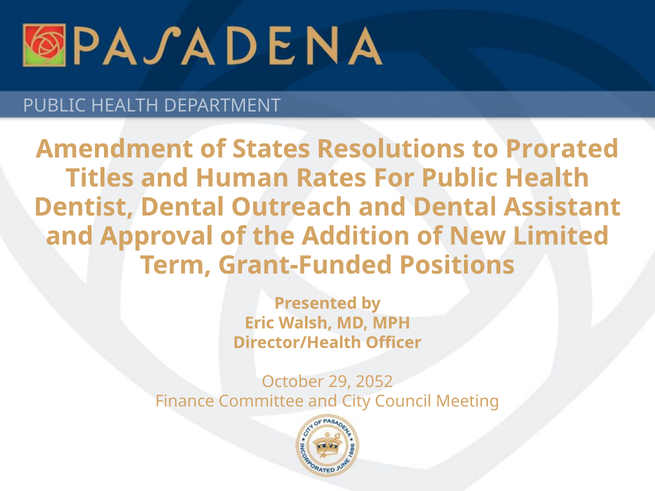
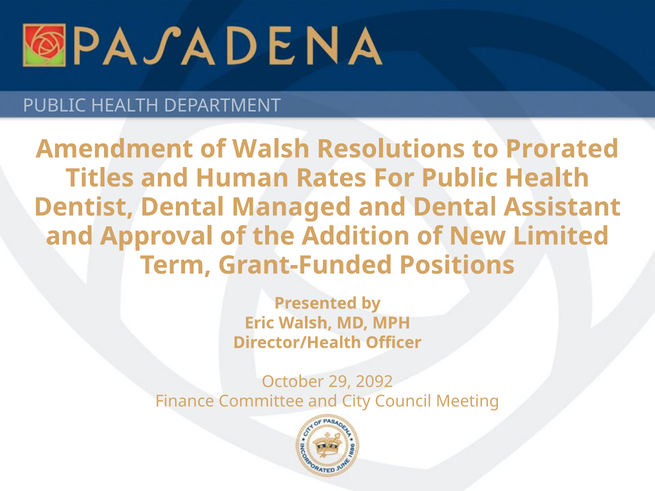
of States: States -> Walsh (271, 149)
Outreach: Outreach -> Managed (291, 207)
2052: 2052 -> 2092 (374, 382)
